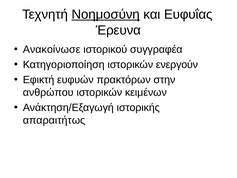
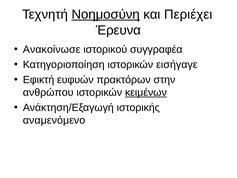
Ευφυΐας: Ευφυΐας -> Περιέχει (188, 14)
ενεργούν: ενεργούν -> εισήγαγε (177, 64)
κειμένων underline: none -> present (146, 92)
απαραιτήτως: απαραιτήτως -> αναμενόμενο (54, 120)
